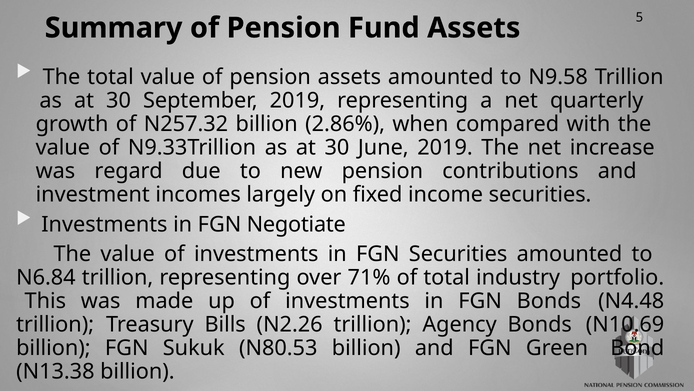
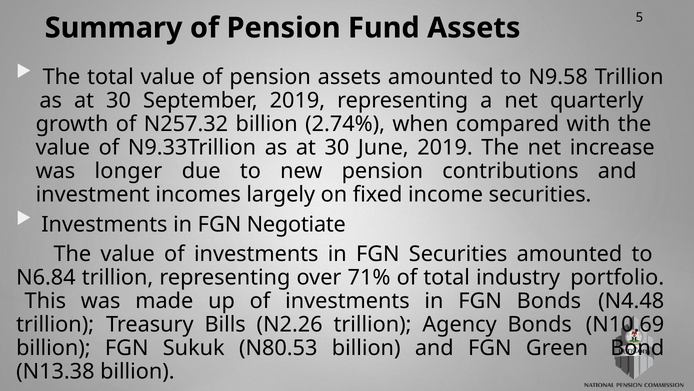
2.86%: 2.86% -> 2.74% (345, 124)
regard: regard -> longer (128, 171)
